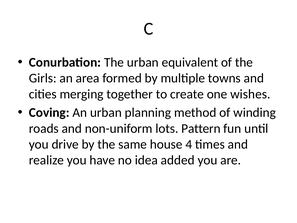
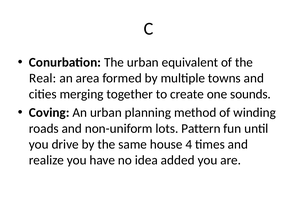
Girls: Girls -> Real (43, 78)
wishes: wishes -> sounds (250, 94)
